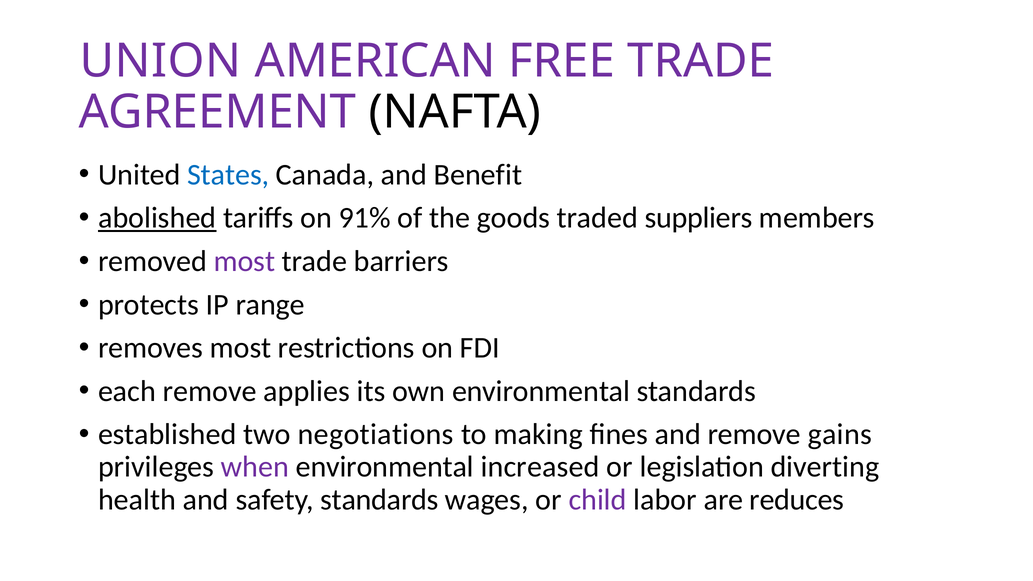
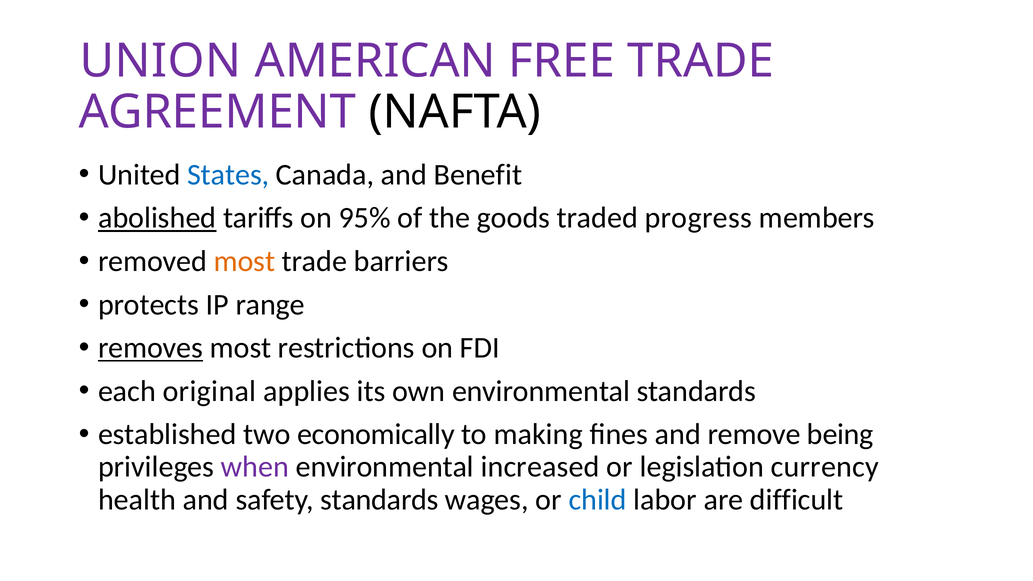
91%: 91% -> 95% (365, 218)
suppliers: suppliers -> progress (698, 218)
most colour: purple -> orange (244, 261)
removes underline: none -> present (151, 348)
each remove: remove -> original (210, 391)
negotiations: negotiations -> economically (376, 435)
gains: gains -> being (840, 435)
diverting: diverting -> currency (825, 467)
child colour: purple -> blue (598, 500)
reduces: reduces -> difficult (797, 500)
